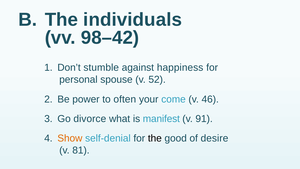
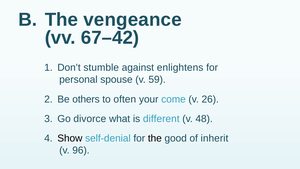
individuals: individuals -> vengeance (133, 20)
98–42: 98–42 -> 67–42 (110, 38)
happiness: happiness -> enlightens (180, 68)
52: 52 -> 59 (157, 80)
power: power -> others (86, 99)
46: 46 -> 26 (210, 99)
manifest: manifest -> different (161, 119)
91: 91 -> 48 (204, 119)
Show colour: orange -> black (70, 138)
desire: desire -> inherit (215, 138)
81: 81 -> 96 (81, 150)
